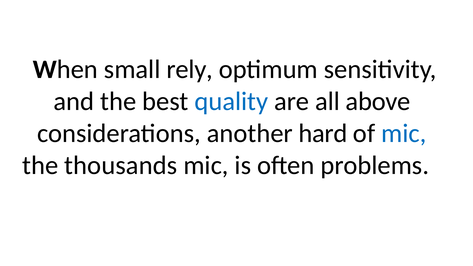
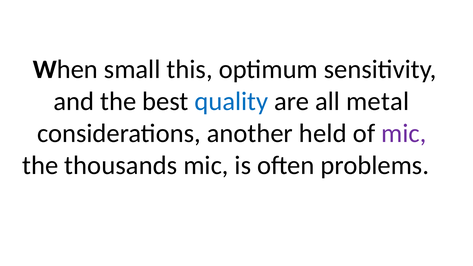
rely: rely -> this (190, 70)
above: above -> metal (378, 101)
hard: hard -> held (323, 133)
mic colour: blue -> purple (404, 133)
